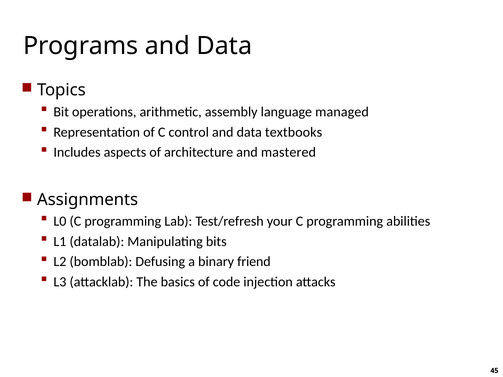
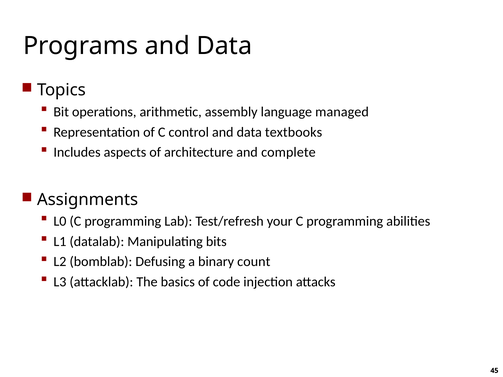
mastered: mastered -> complete (288, 152)
friend: friend -> count (254, 262)
